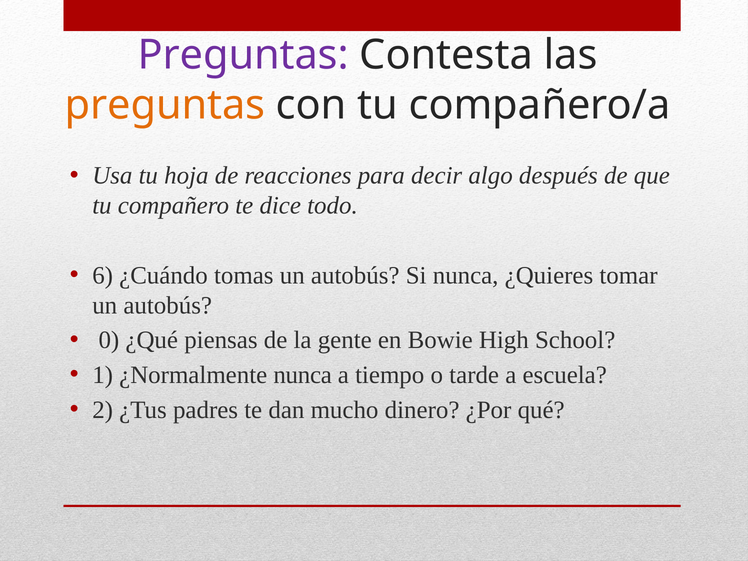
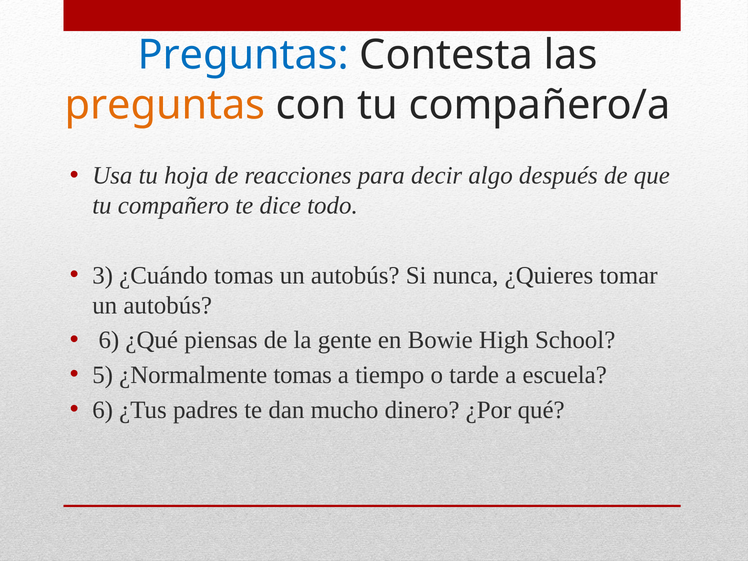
Preguntas colour: purple -> blue (243, 55)
6: 6 -> 3 (103, 275)
0: 0 -> 6 (109, 340)
1: 1 -> 5 (103, 375)
¿Normalmente nunca: nunca -> tomas (303, 375)
2: 2 -> 6 (103, 410)
